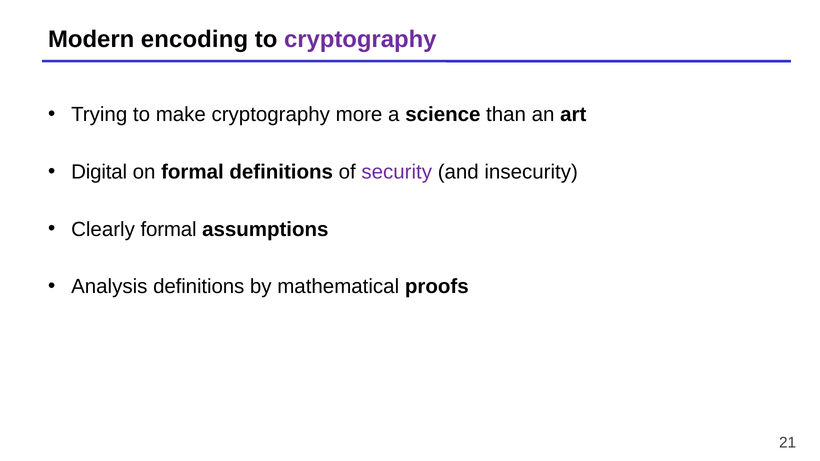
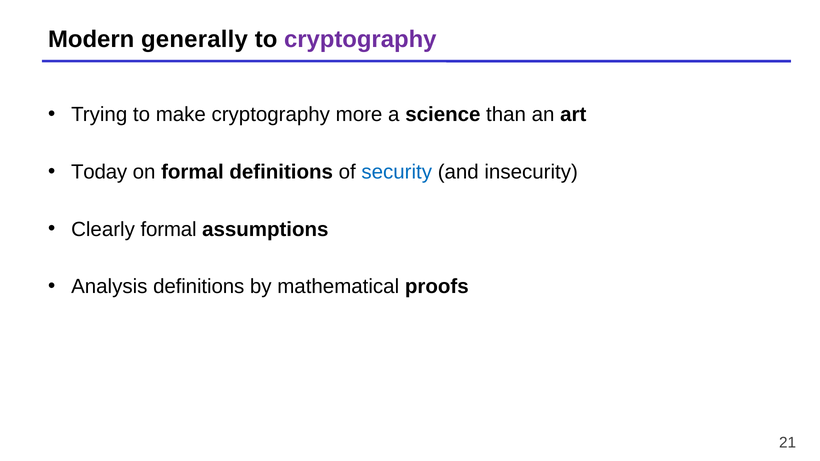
encoding: encoding -> generally (194, 39)
Digital: Digital -> Today (99, 172)
security colour: purple -> blue (397, 172)
